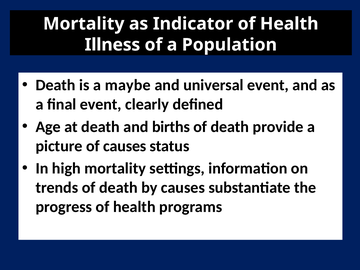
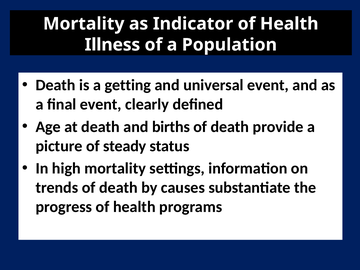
maybe: maybe -> getting (128, 85)
of causes: causes -> steady (125, 146)
